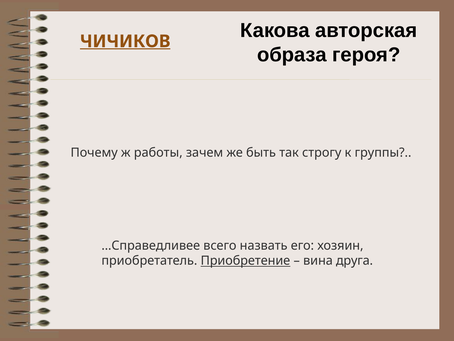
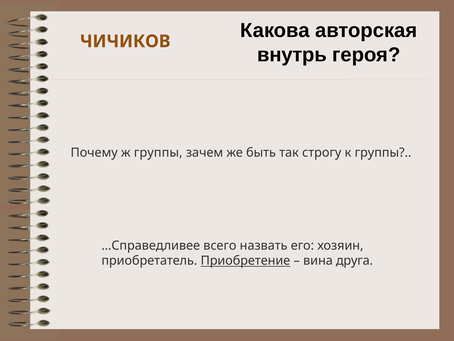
ЧИЧИКОВ underline: present -> none (125, 41)
образа: образа -> внутрь (292, 55)
ж работы: работы -> группы (158, 152)
